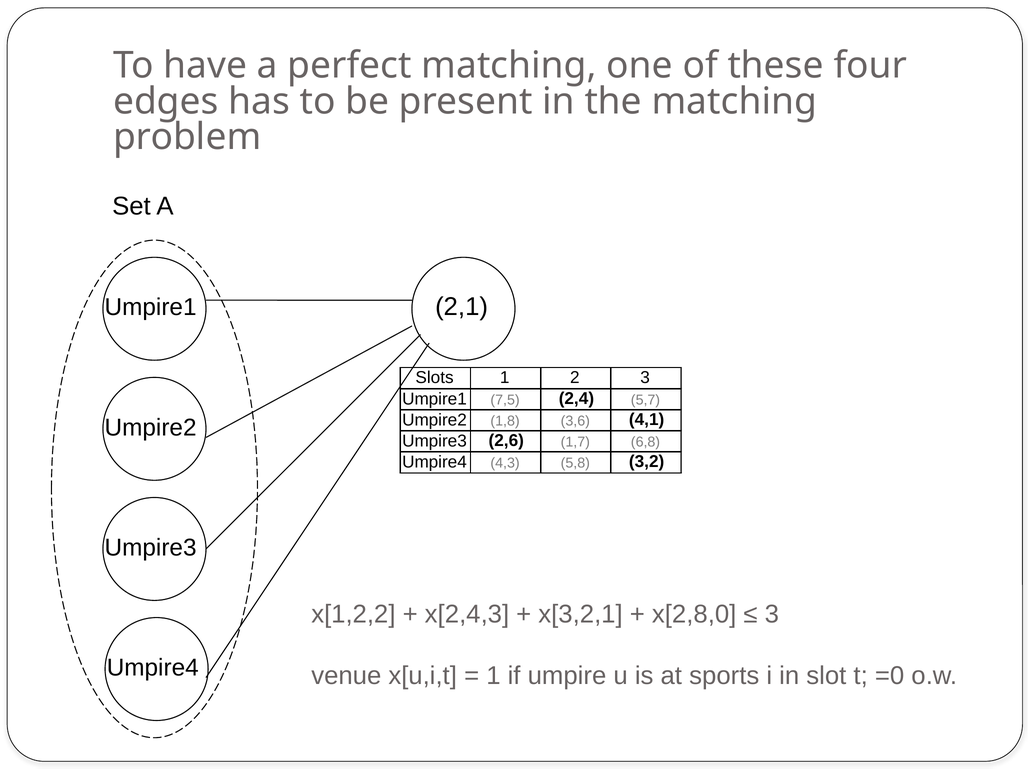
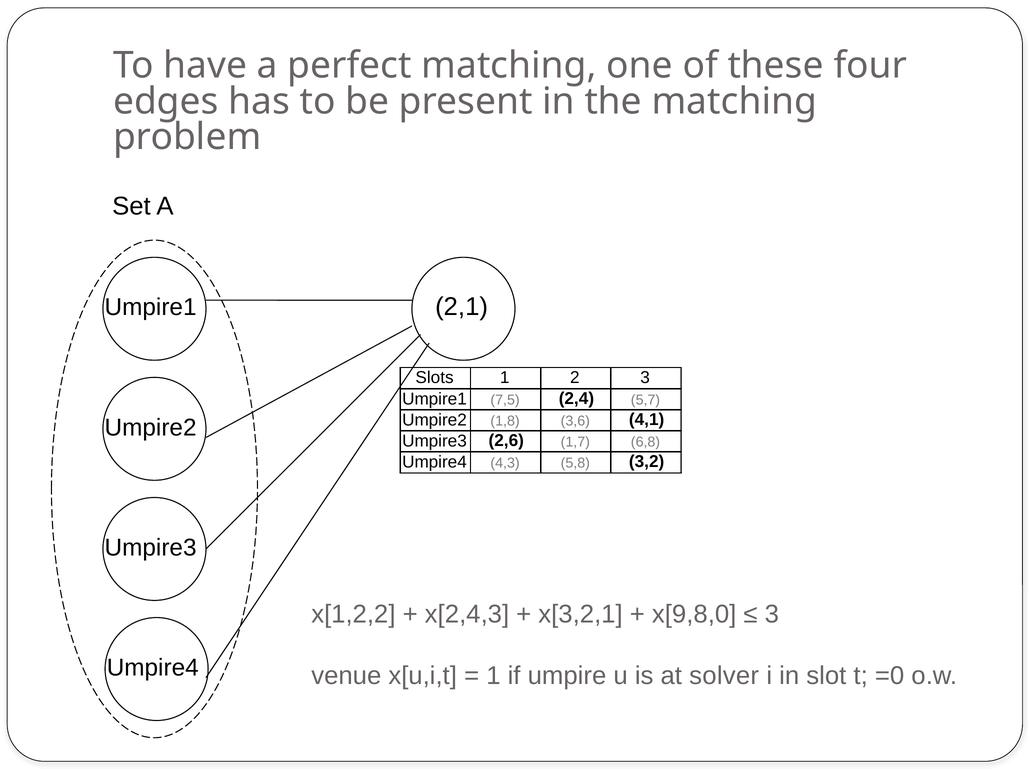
x[2,8,0: x[2,8,0 -> x[9,8,0 (694, 615)
sports: sports -> solver (724, 676)
